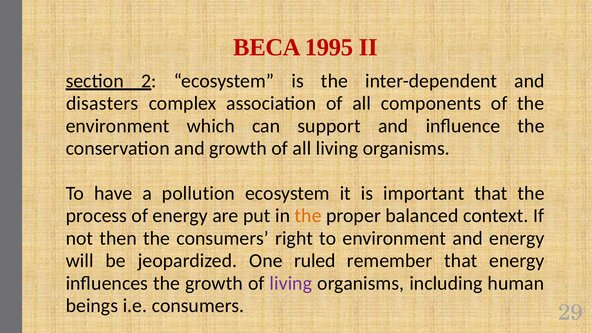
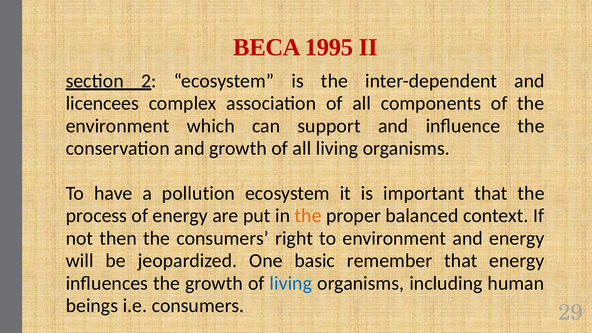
disasters: disasters -> licencees (102, 103)
ruled: ruled -> basic (315, 261)
living colour: purple -> blue (291, 283)
